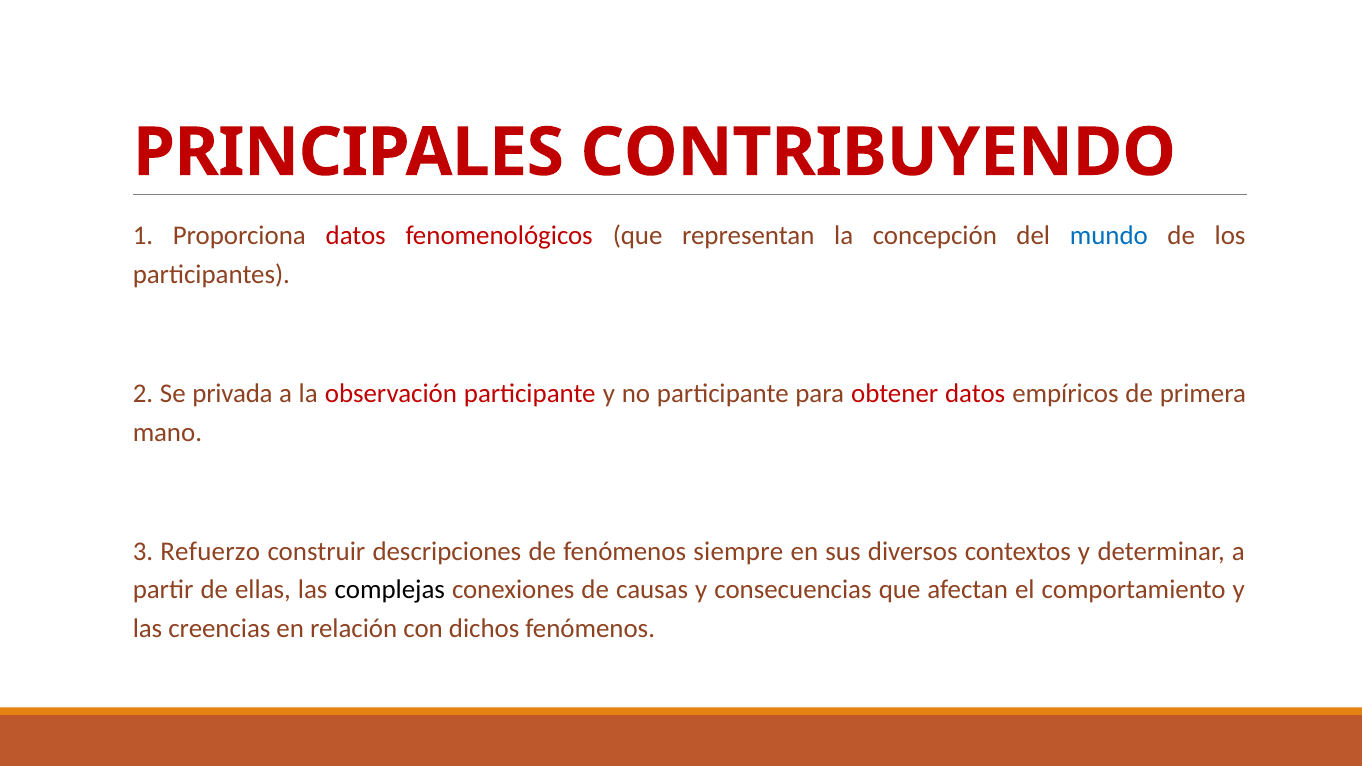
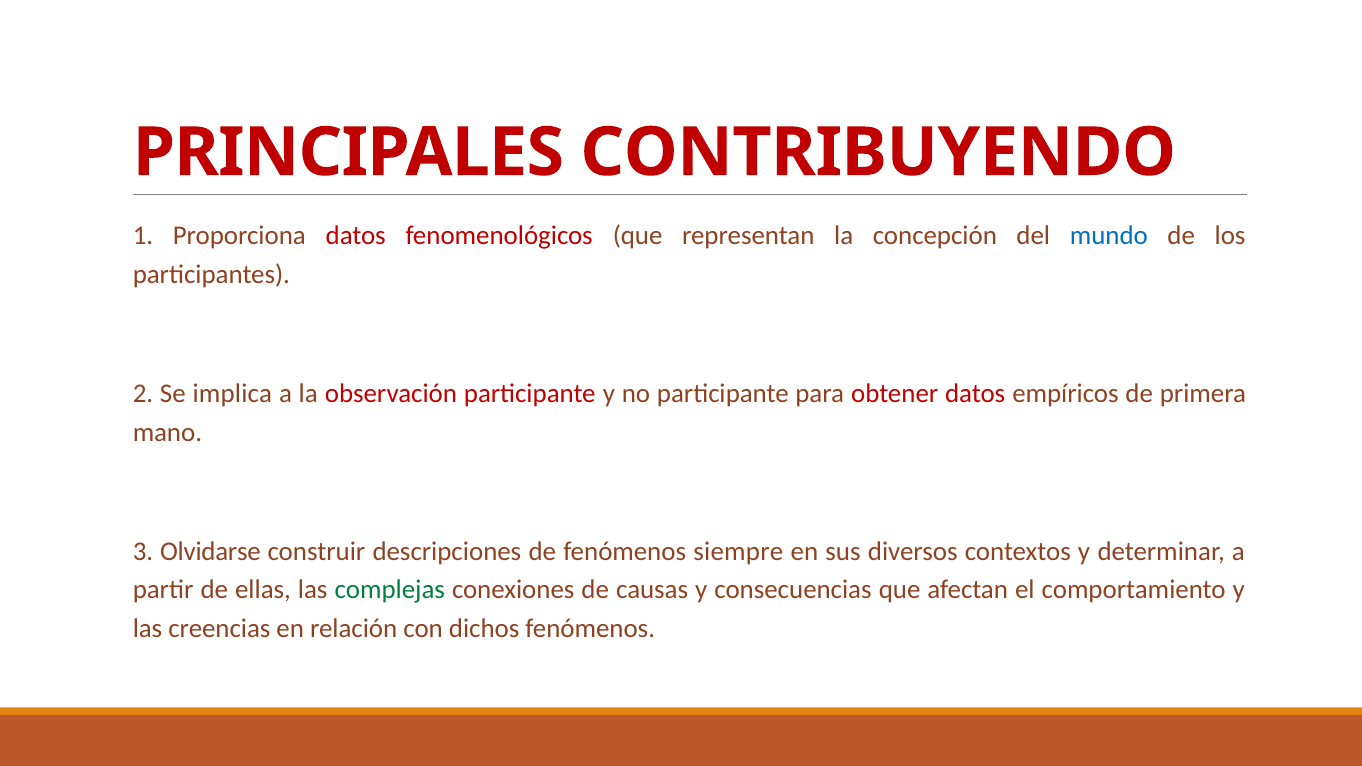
privada: privada -> implica (232, 394)
Refuerzo: Refuerzo -> Olvidarse (210, 551)
complejas colour: black -> green (390, 590)
